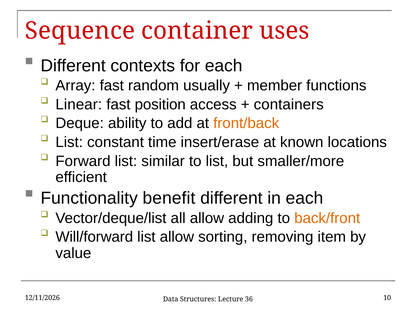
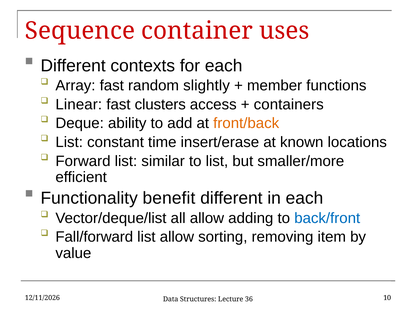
usually: usually -> slightly (207, 86)
position: position -> clusters (160, 104)
back/front colour: orange -> blue (327, 218)
Will/forward: Will/forward -> Fall/forward (94, 237)
